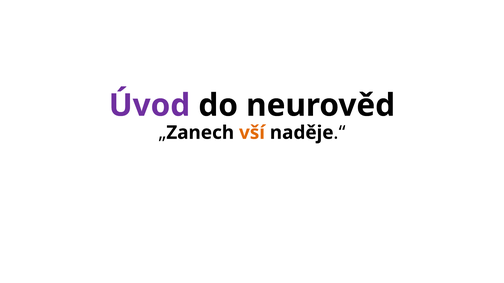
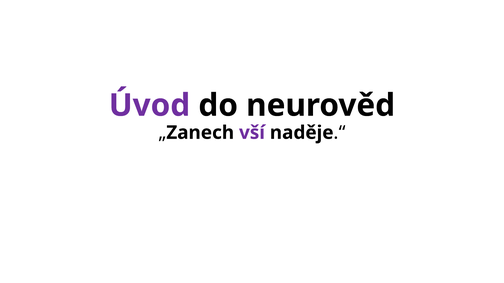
vší colour: orange -> purple (252, 133)
